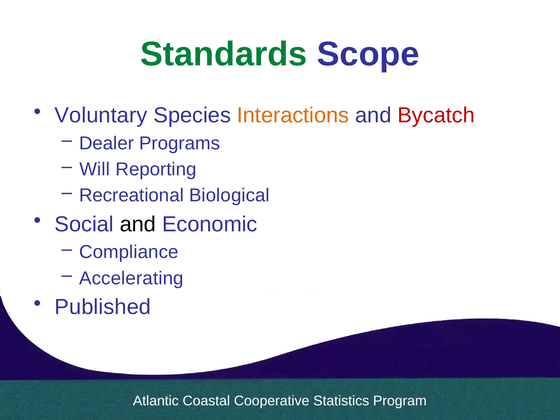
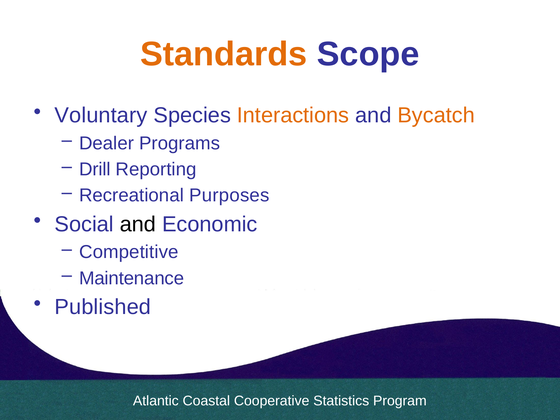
Standards colour: green -> orange (224, 54)
Bycatch colour: red -> orange (436, 115)
Will: Will -> Drill (95, 169)
Biological: Biological -> Purposes (229, 195)
Compliance: Compliance -> Competitive (129, 252)
Accelerating: Accelerating -> Maintenance (132, 278)
